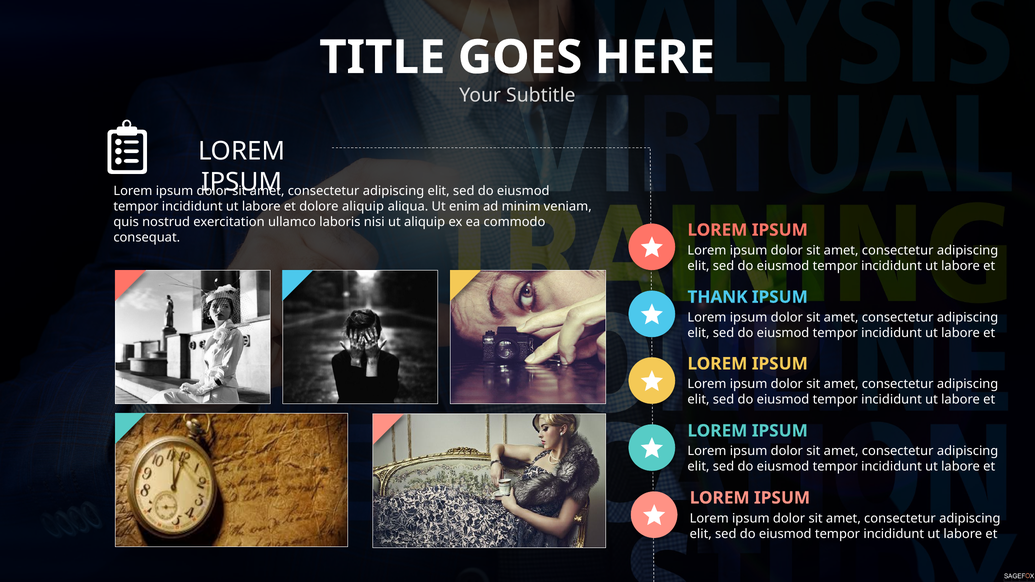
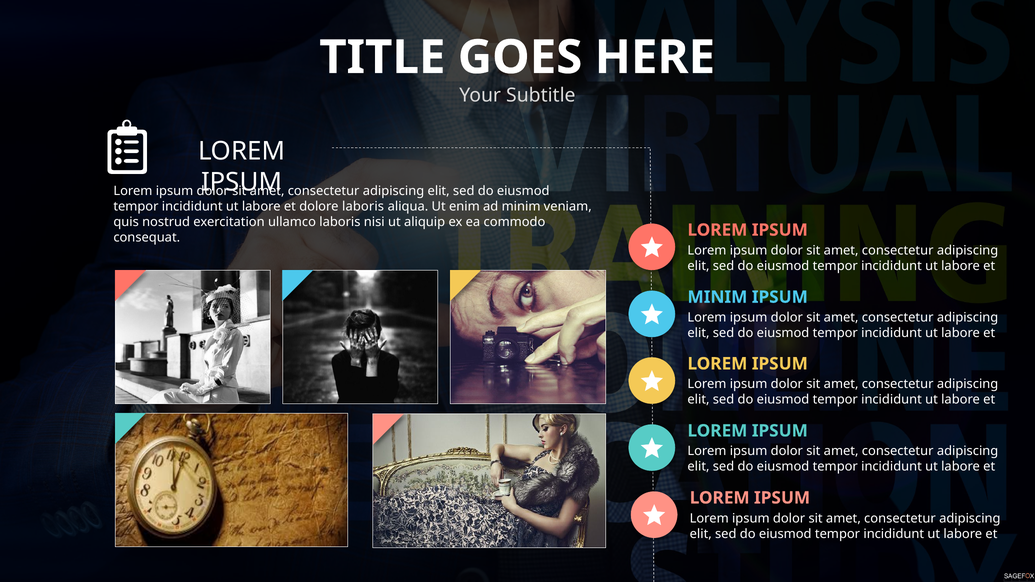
dolore aliquip: aliquip -> laboris (363, 206)
THANK: THANK -> MINIM (717, 297)
